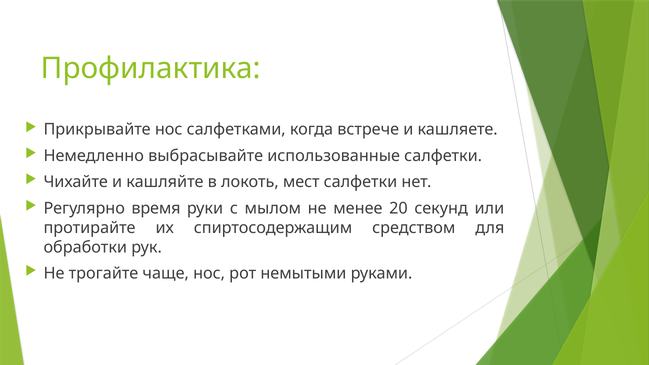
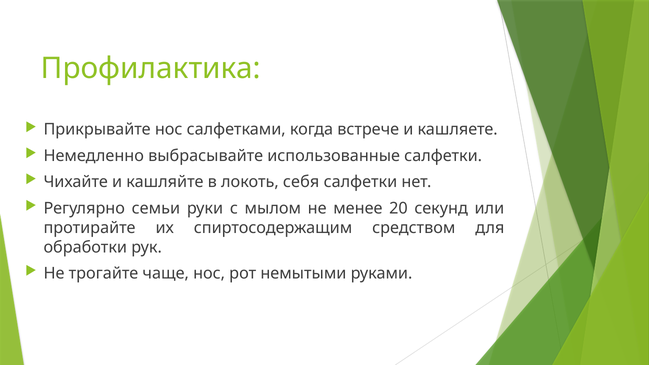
мест: мест -> себя (301, 182)
время: время -> семьи (156, 208)
